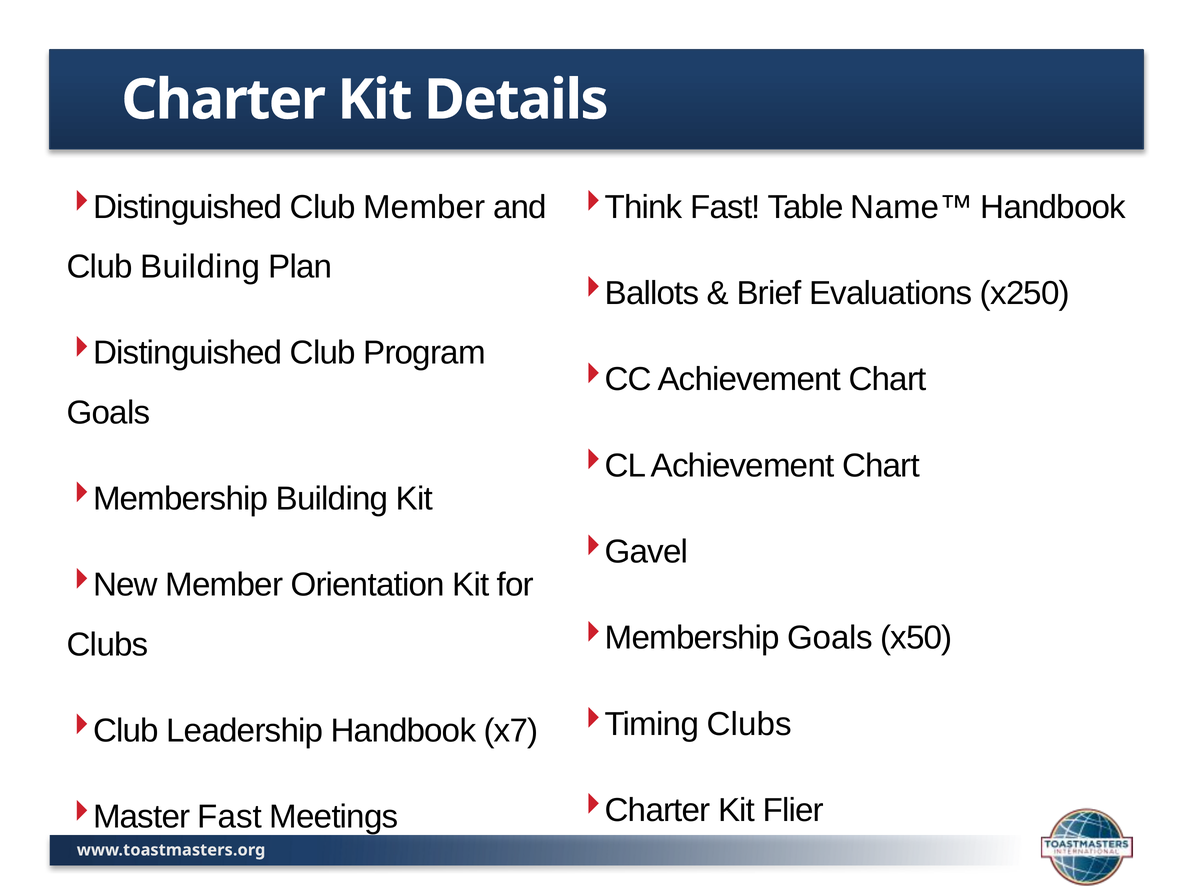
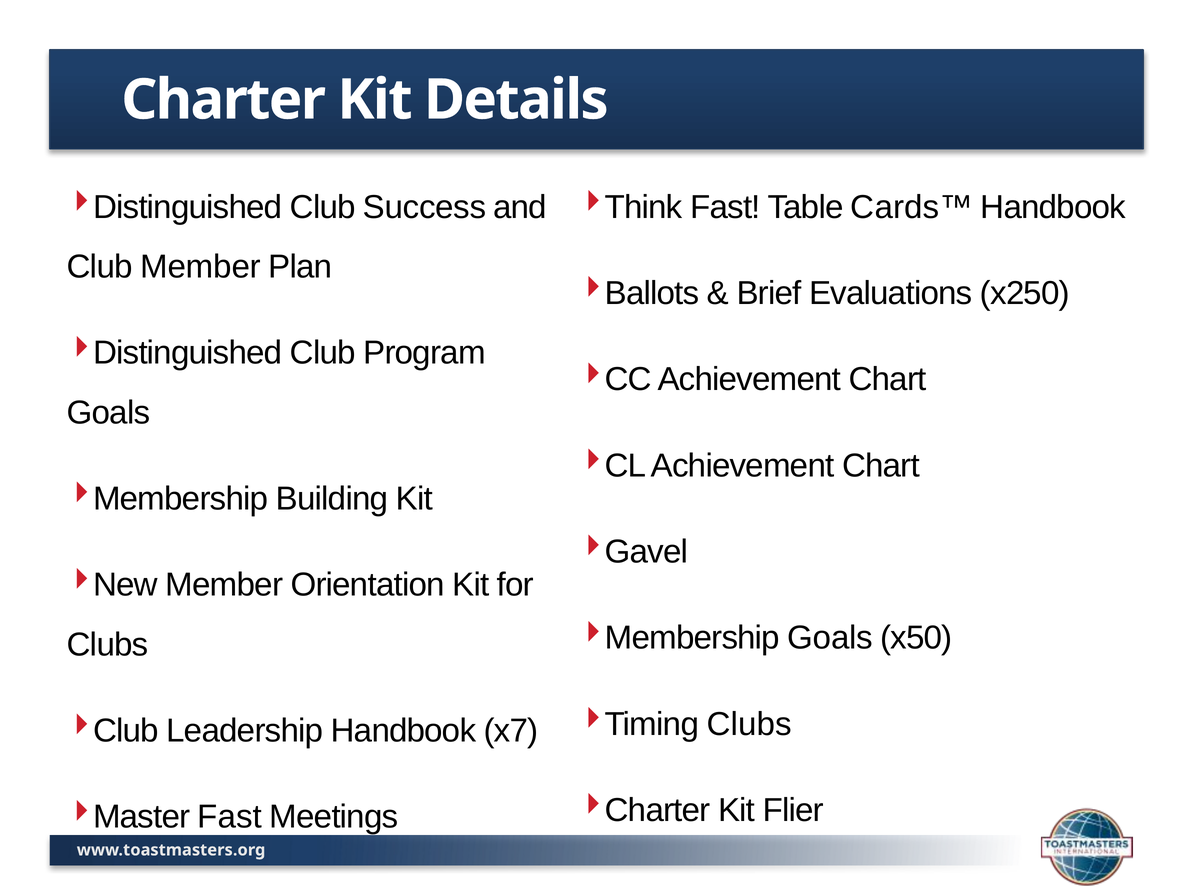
Club Member: Member -> Success (425, 207)
Name™: Name™ -> Cards™ (912, 207)
Club Building: Building -> Member (200, 267)
